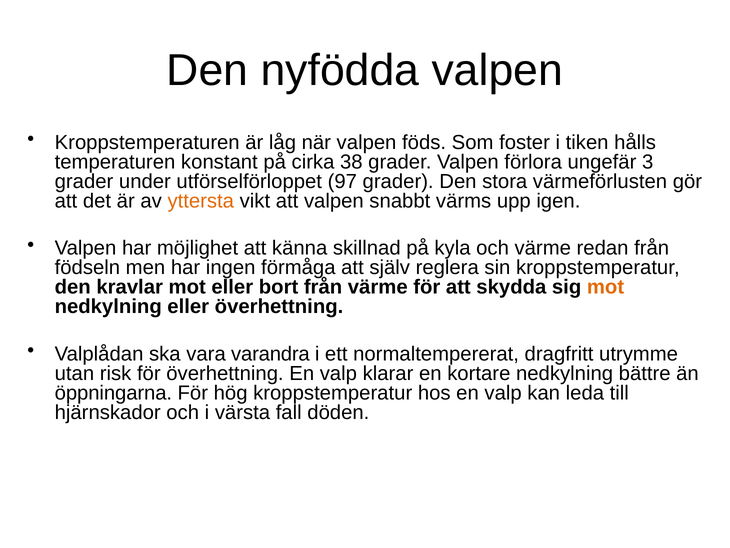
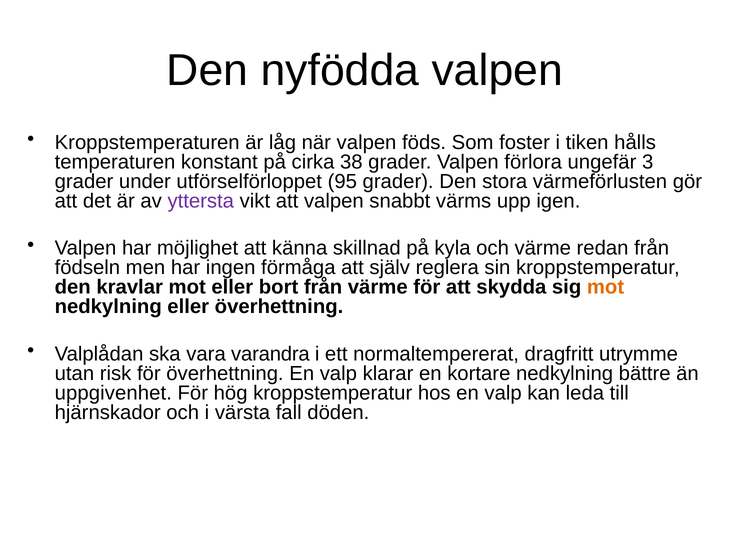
97: 97 -> 95 (342, 182)
yttersta colour: orange -> purple (201, 201)
öppningarna: öppningarna -> uppgivenhet (113, 393)
